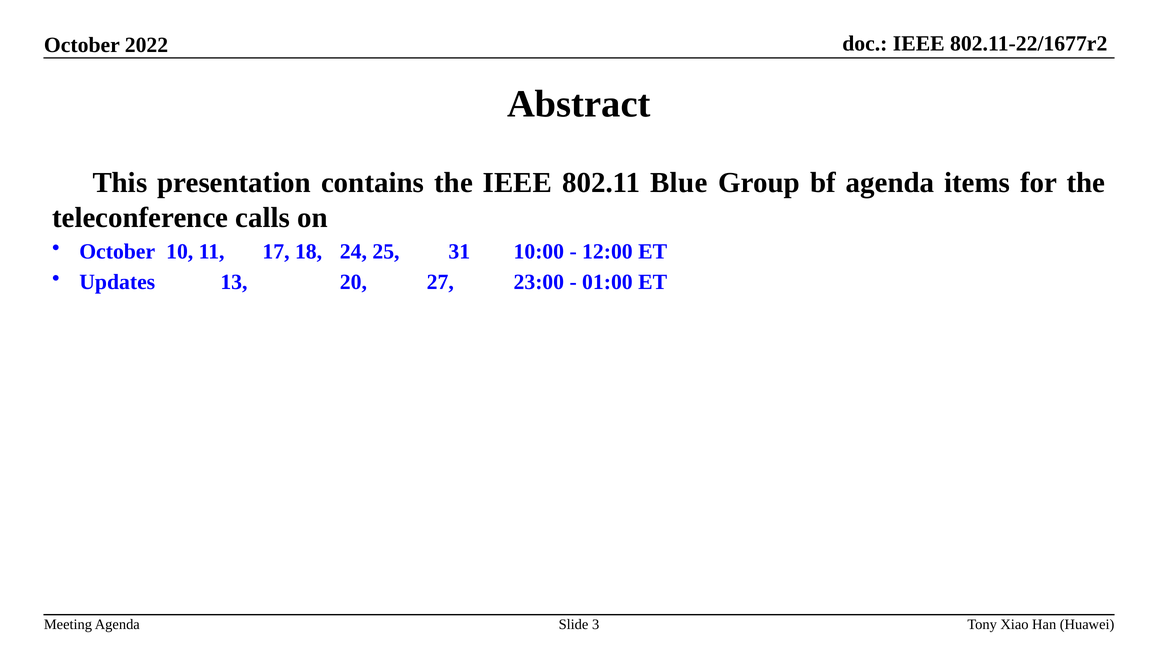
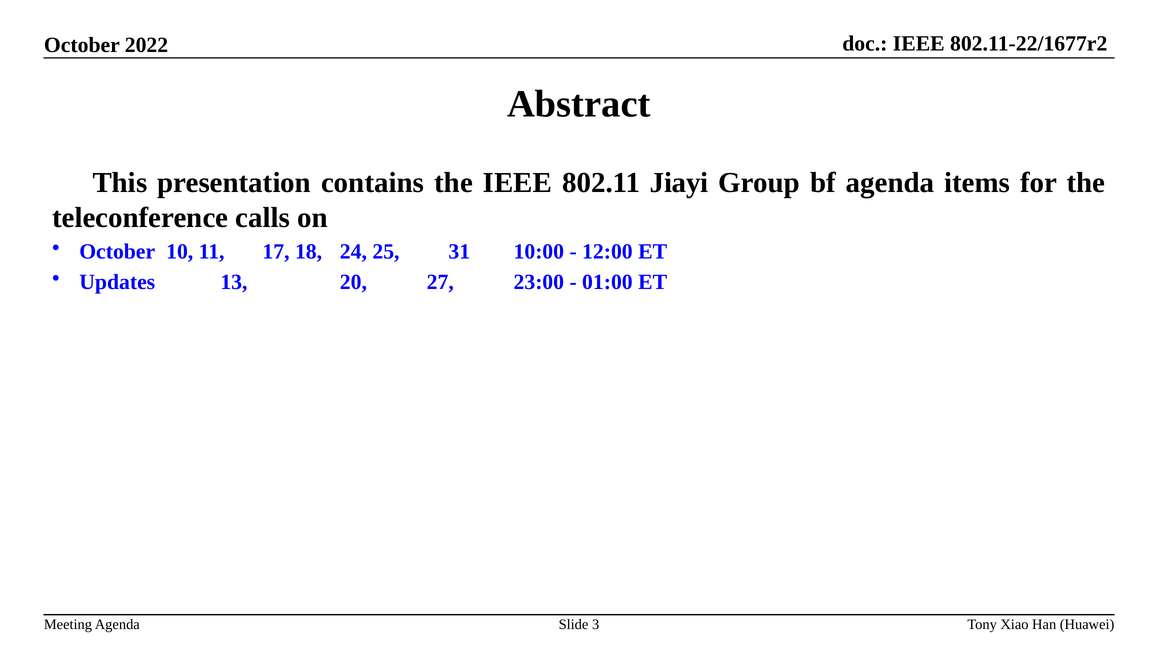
Blue: Blue -> Jiayi (679, 183)
